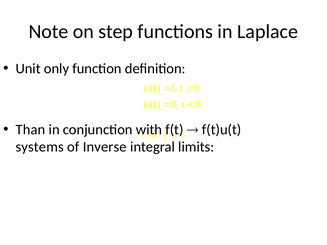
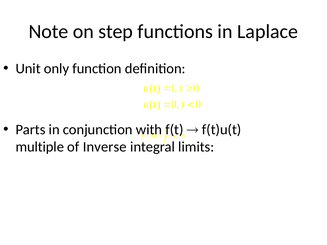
Than: Than -> Parts (30, 130)
systems: systems -> multiple (40, 147)
